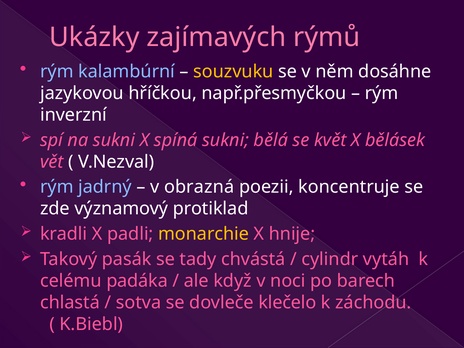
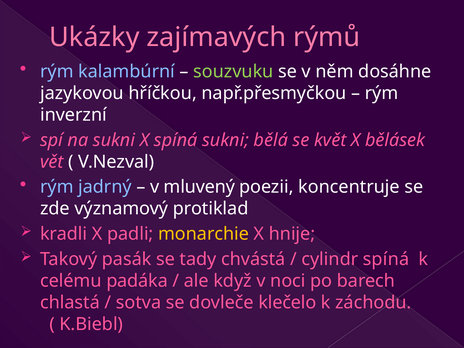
souzvuku colour: yellow -> light green (233, 71)
obrazná: obrazná -> mluvený (199, 187)
cylindr vytáh: vytáh -> spíná (386, 259)
